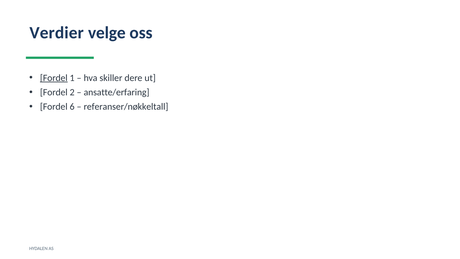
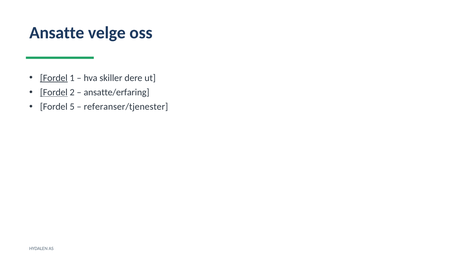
Verdier: Verdier -> Ansatte (57, 33)
Fordel underline: none -> present (54, 92)
6: 6 -> 5 (72, 107)
referanser/nøkkeltall: referanser/nøkkeltall -> referanser/tjenester (126, 107)
